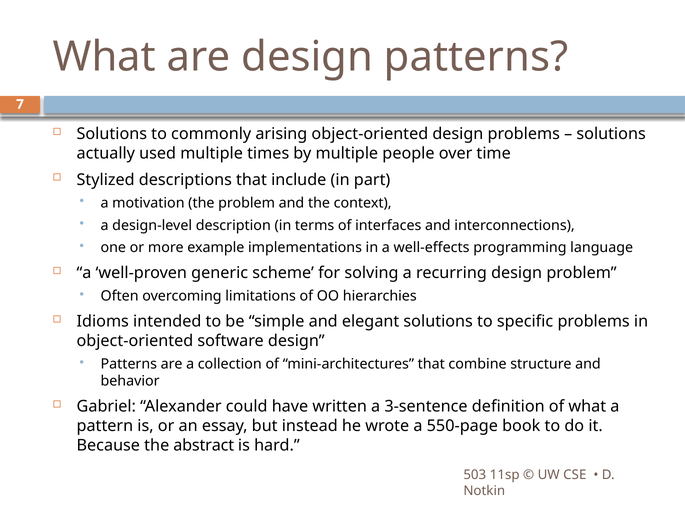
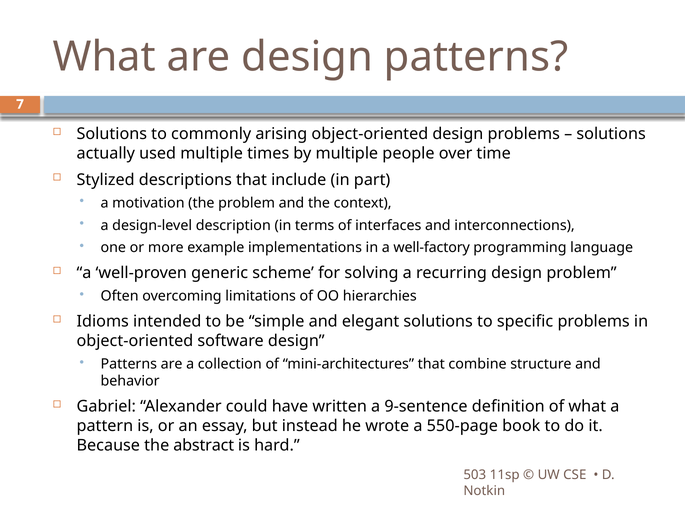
well-effects: well-effects -> well-factory (432, 248)
3-sentence: 3-sentence -> 9-sentence (426, 406)
